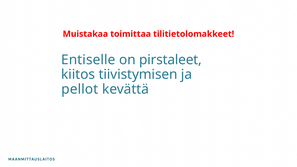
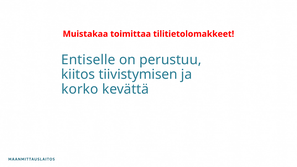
pirstaleet: pirstaleet -> perustuu (170, 60)
pellot: pellot -> korko (80, 89)
